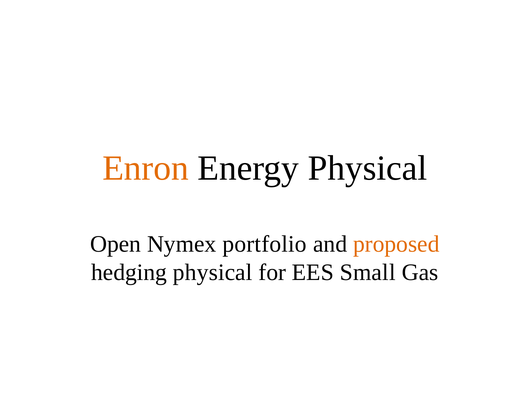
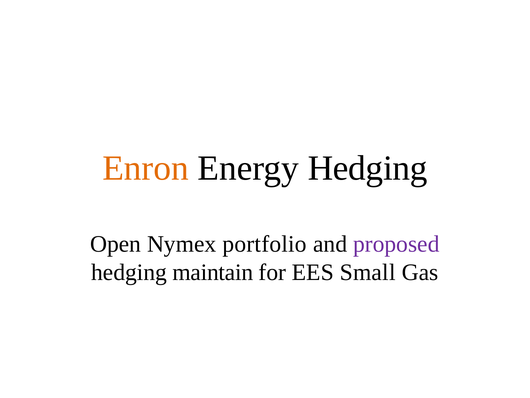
Energy Physical: Physical -> Hedging (368, 168)
proposed colour: orange -> purple (396, 244)
hedging physical: physical -> maintain (213, 272)
